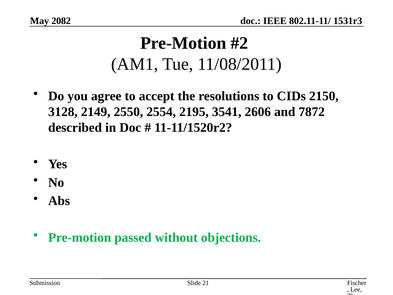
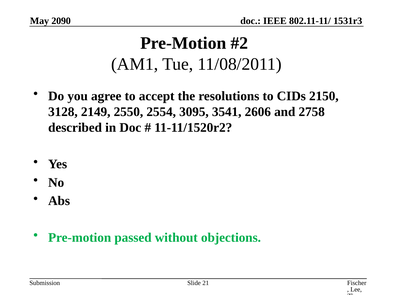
2082: 2082 -> 2090 (61, 21)
2195: 2195 -> 3095 (194, 112)
7872: 7872 -> 2758 (312, 112)
